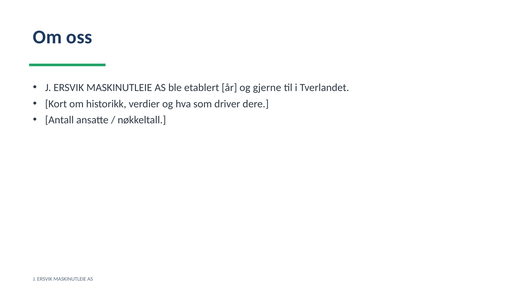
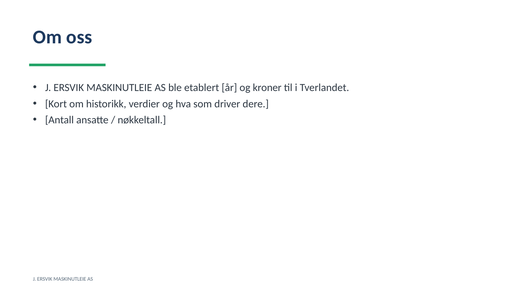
gjerne: gjerne -> kroner (267, 88)
